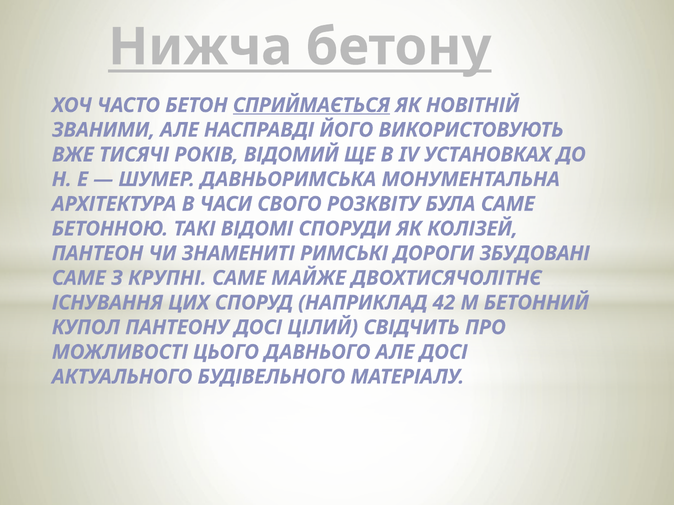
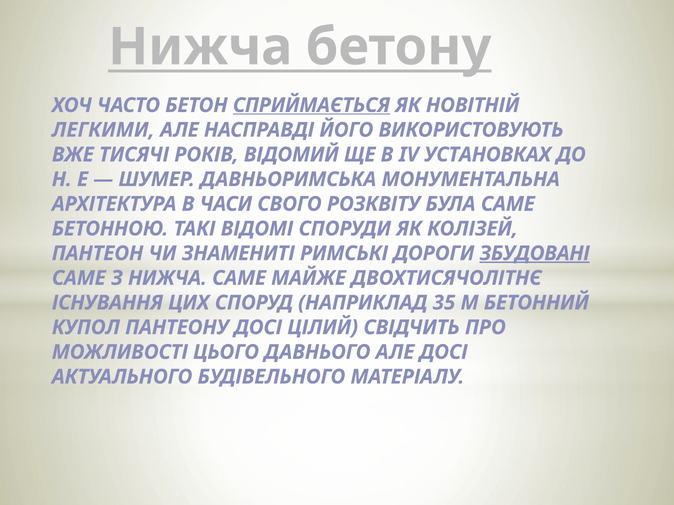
ЗВАНИМИ: ЗВАНИМИ -> ЛЕГКИМИ (103, 130)
ЗБУДОВАНІ underline: none -> present (535, 254)
З КРУПНІ: КРУПНІ -> НИЖЧА (167, 278)
42: 42 -> 35 (444, 303)
